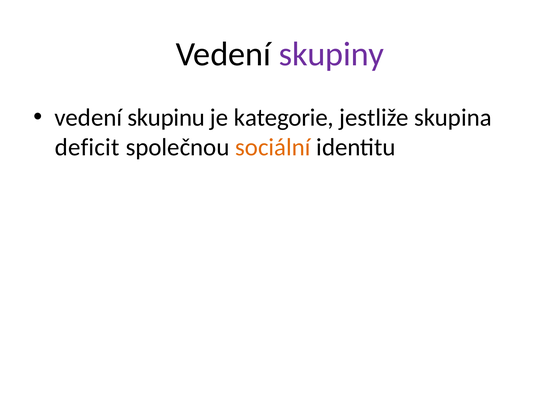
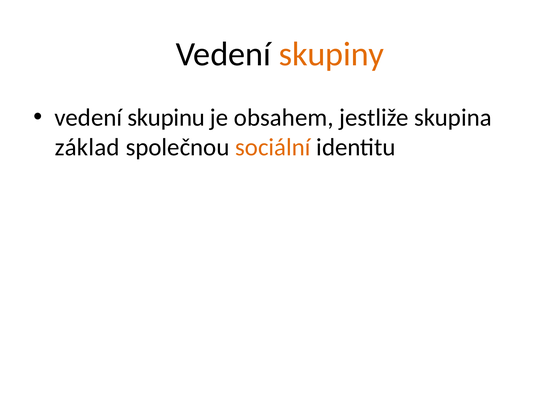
skupiny colour: purple -> orange (331, 54)
kategorie: kategorie -> obsahem (284, 117)
deficit: deficit -> základ (87, 147)
